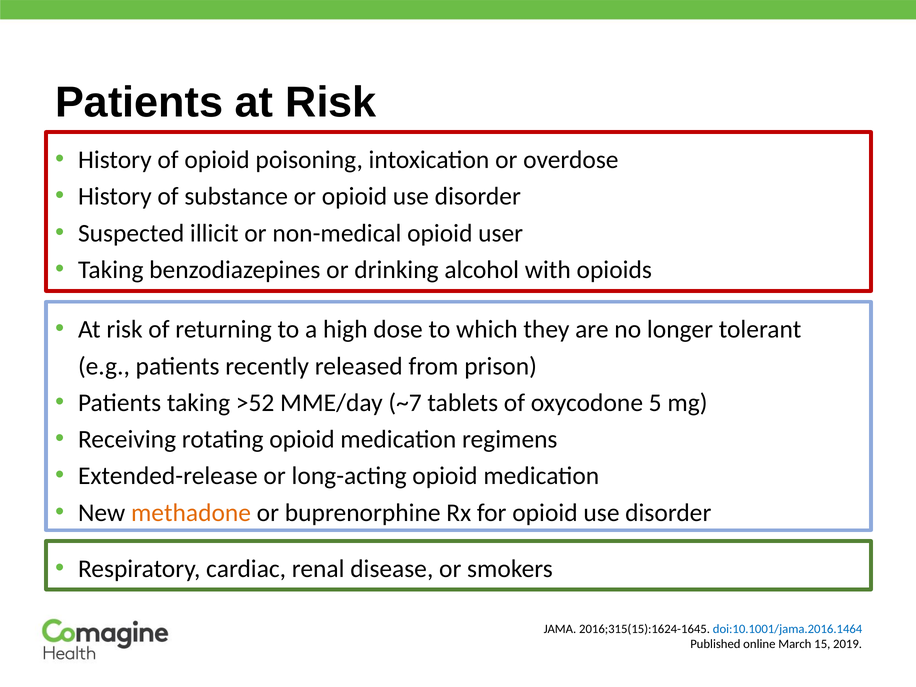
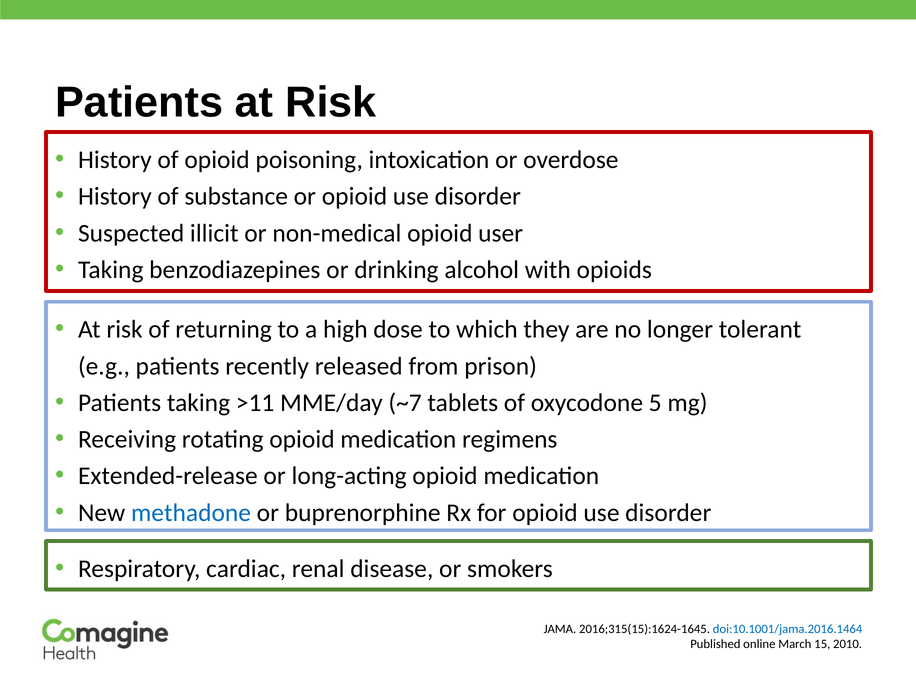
>52: >52 -> >11 (255, 403)
methadone colour: orange -> blue (191, 513)
2019: 2019 -> 2010 (848, 644)
